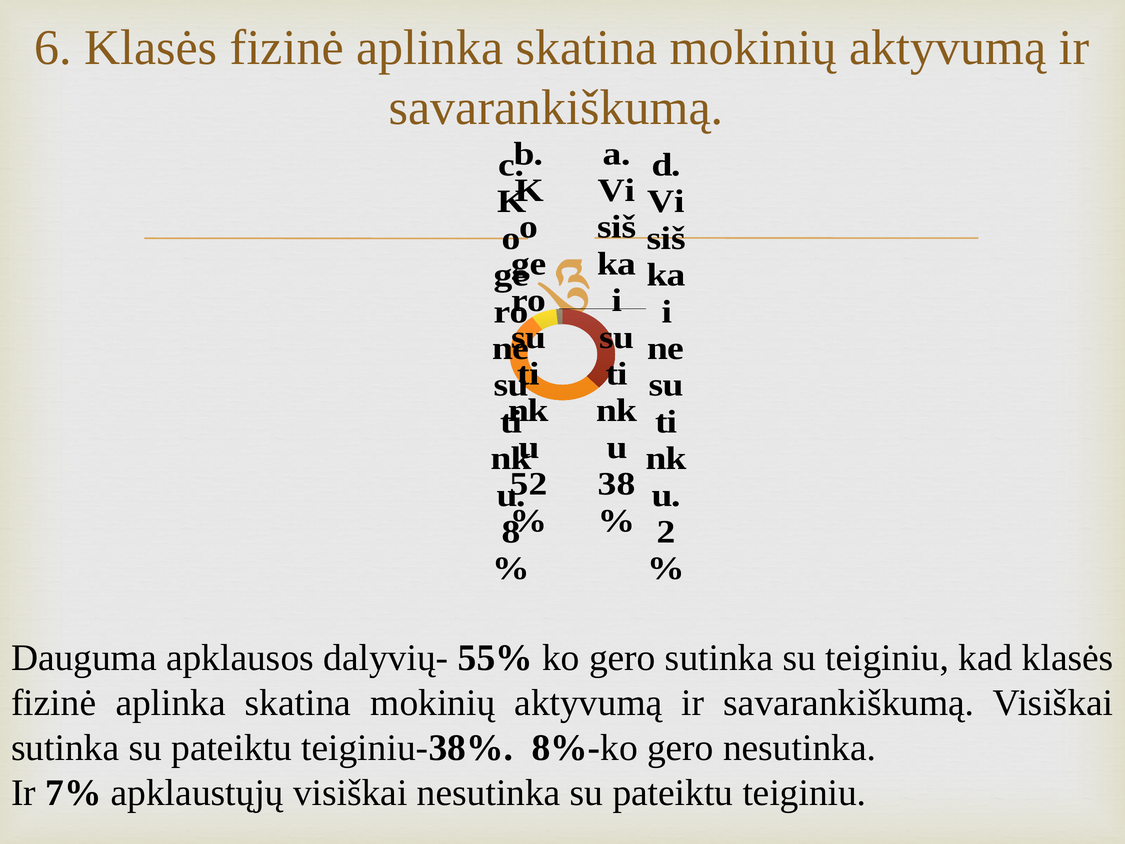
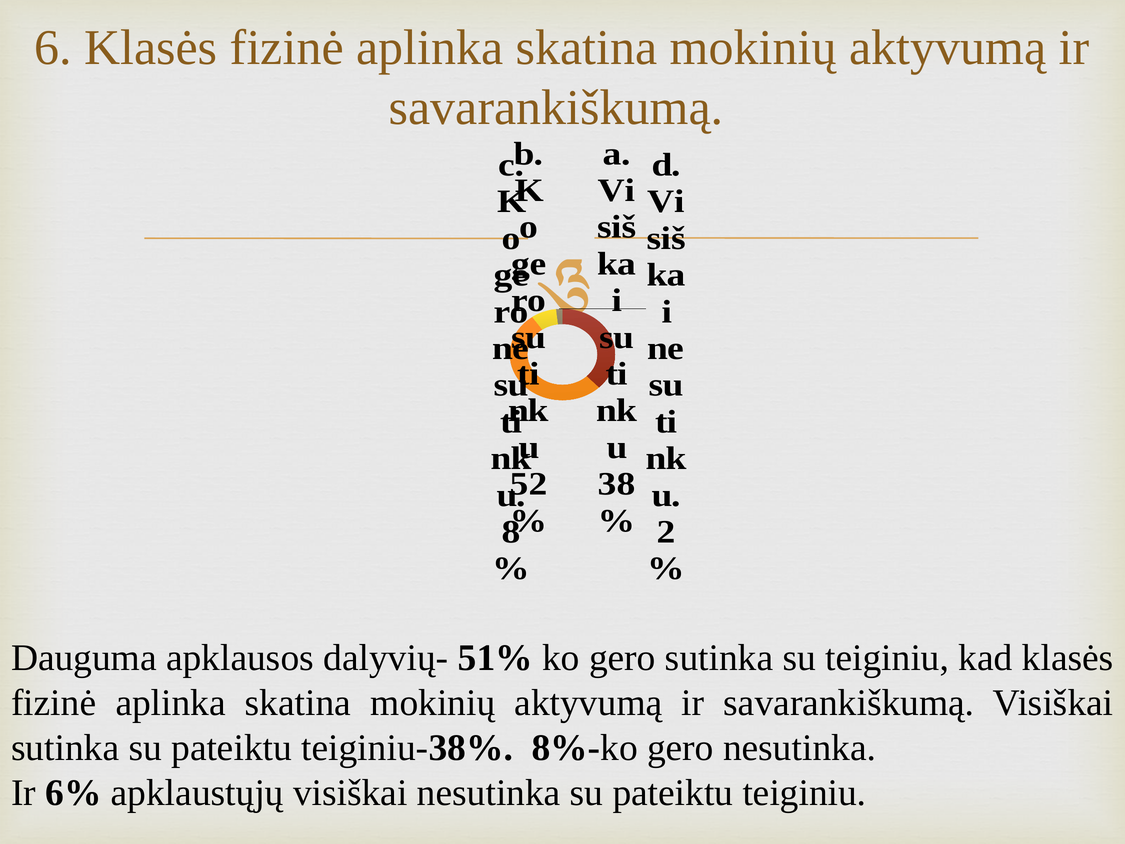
55%: 55% -> 51% (495, 658)
7%: 7% -> 6% (73, 793)
